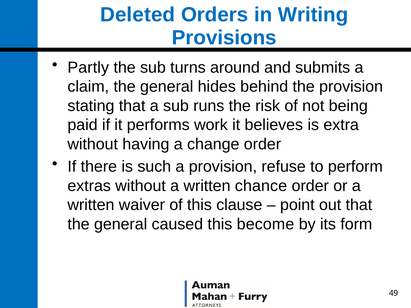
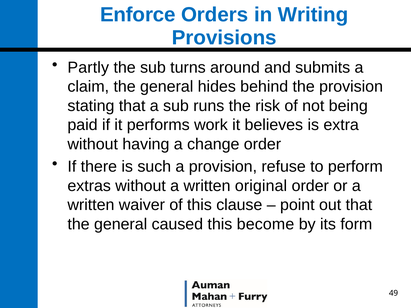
Deleted: Deleted -> Enforce (138, 15)
chance: chance -> original (261, 186)
